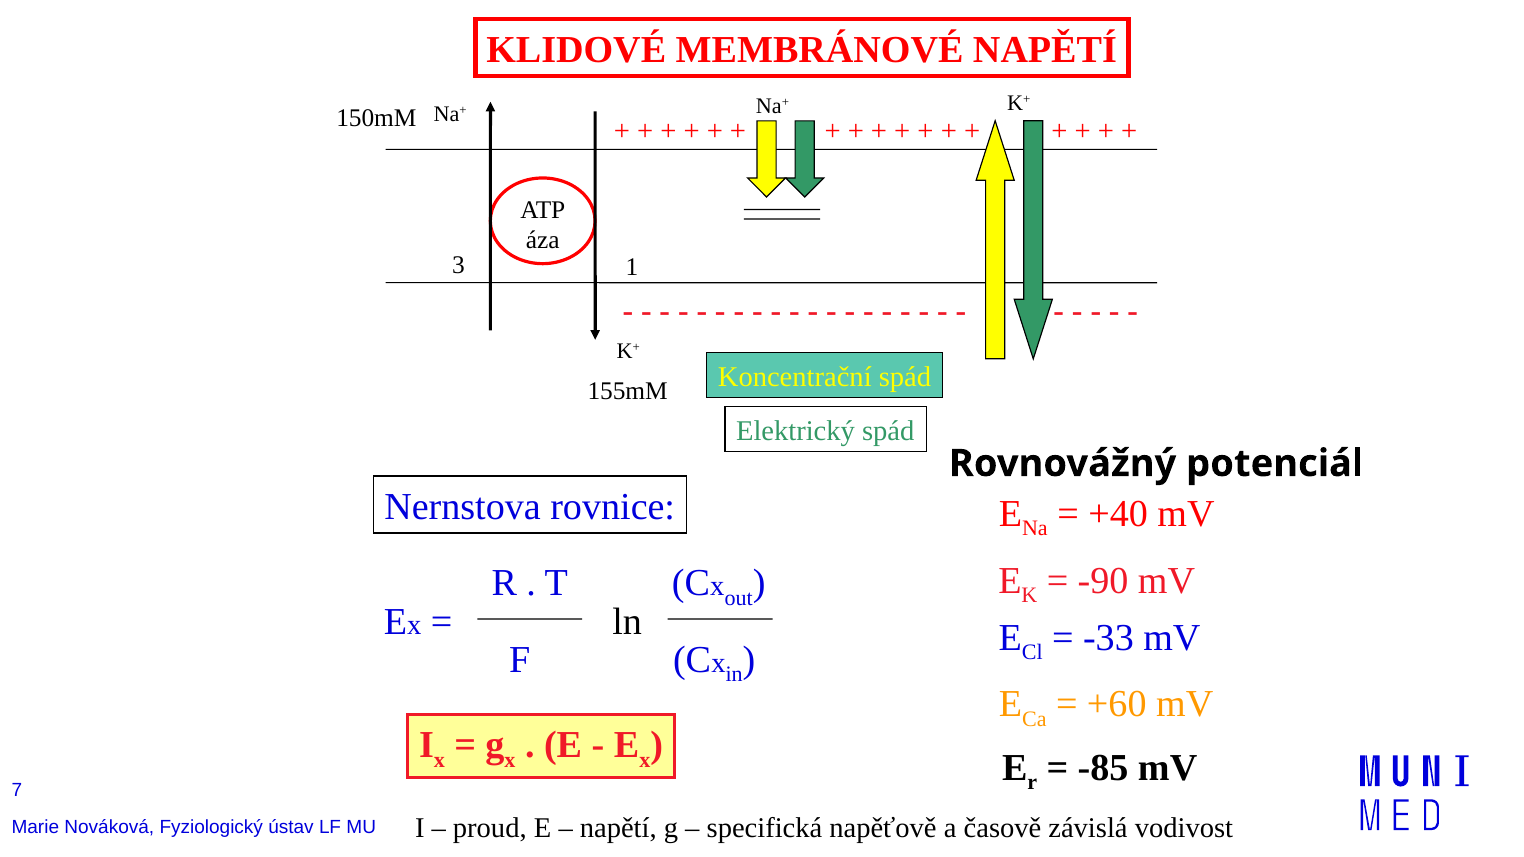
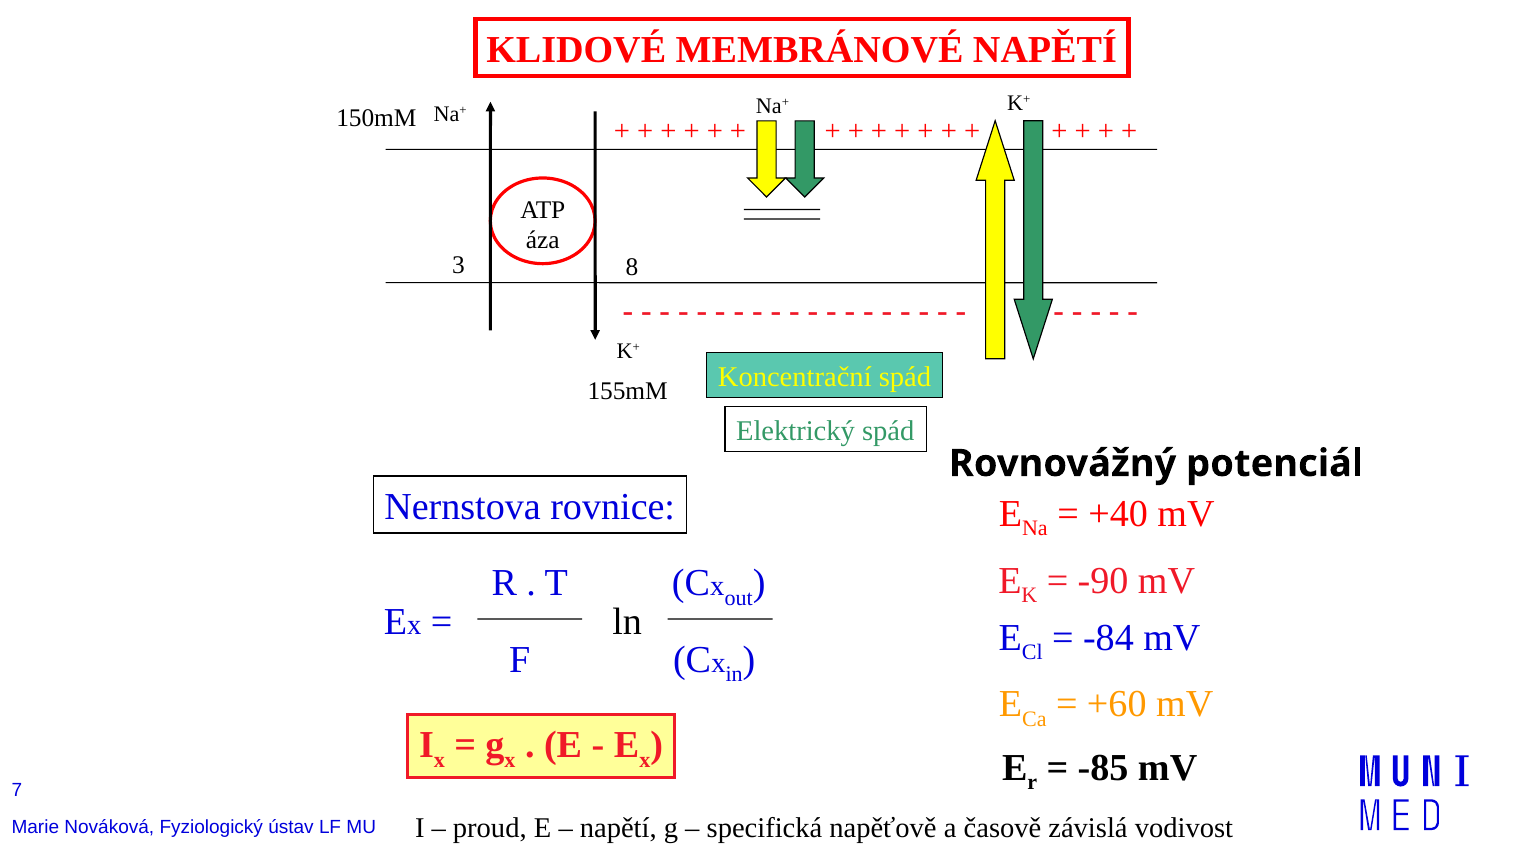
1: 1 -> 8 (632, 267)
-33: -33 -> -84 (1108, 638)
